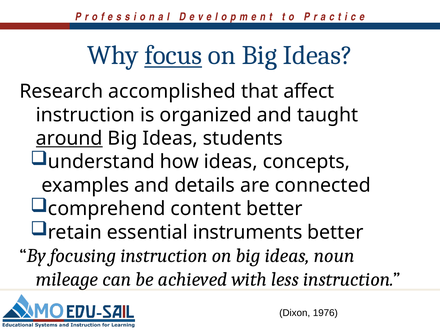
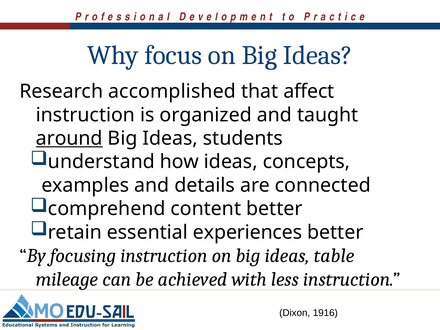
focus underline: present -> none (173, 55)
instruments: instruments -> experiences (248, 232)
noun: noun -> table (334, 256)
1976: 1976 -> 1916 (325, 313)
